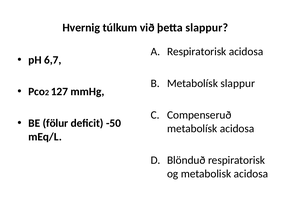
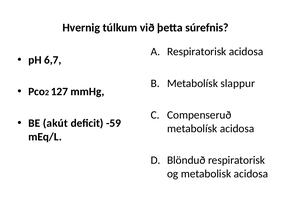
þetta slappur: slappur -> súrefnis (207, 28)
fölur: fölur -> akút (55, 123)
-50: -50 -> -59 (114, 123)
